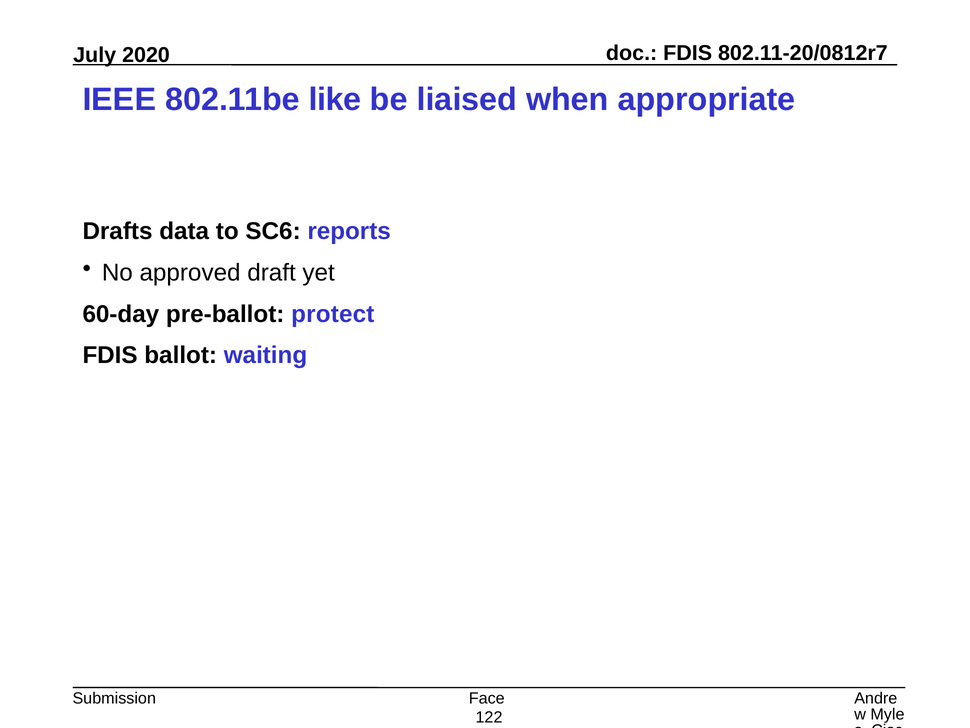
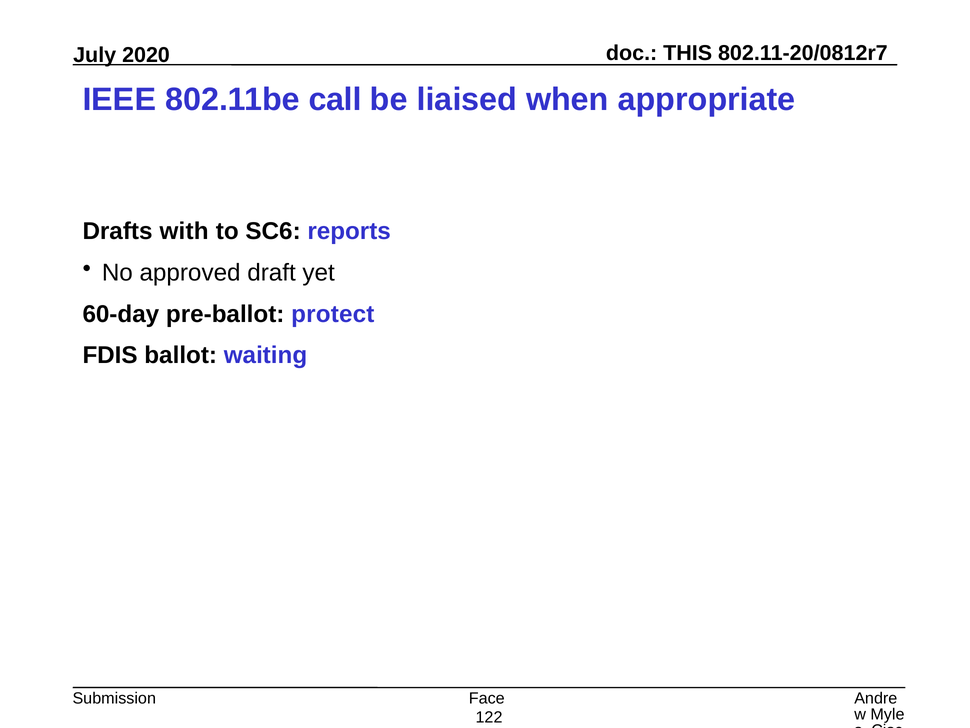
FDIS: FDIS -> THIS (688, 53)
like: like -> call (335, 99)
data: data -> with (184, 231)
